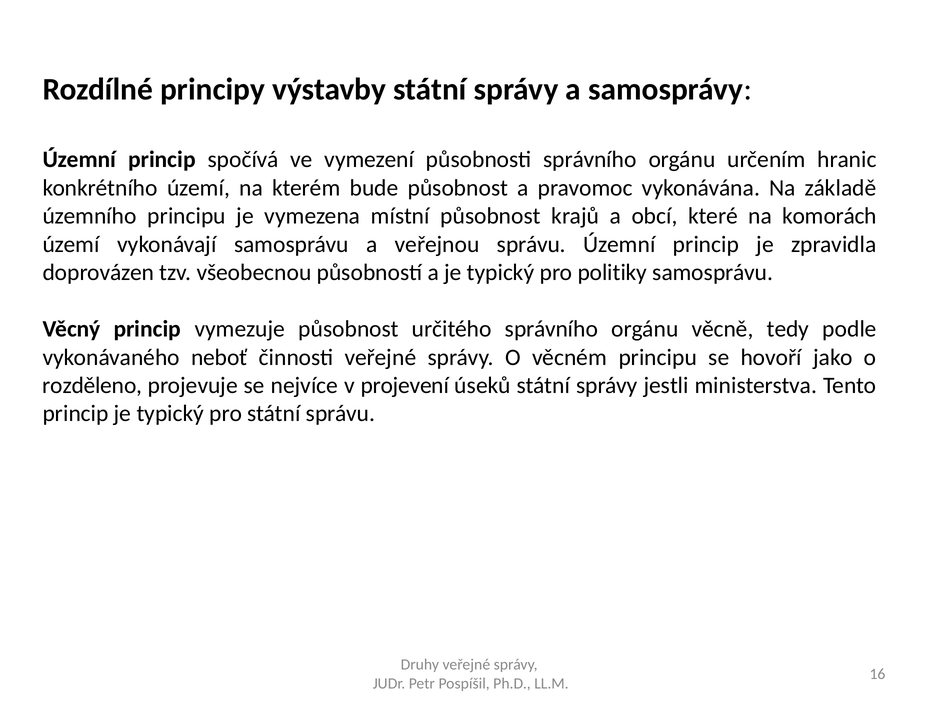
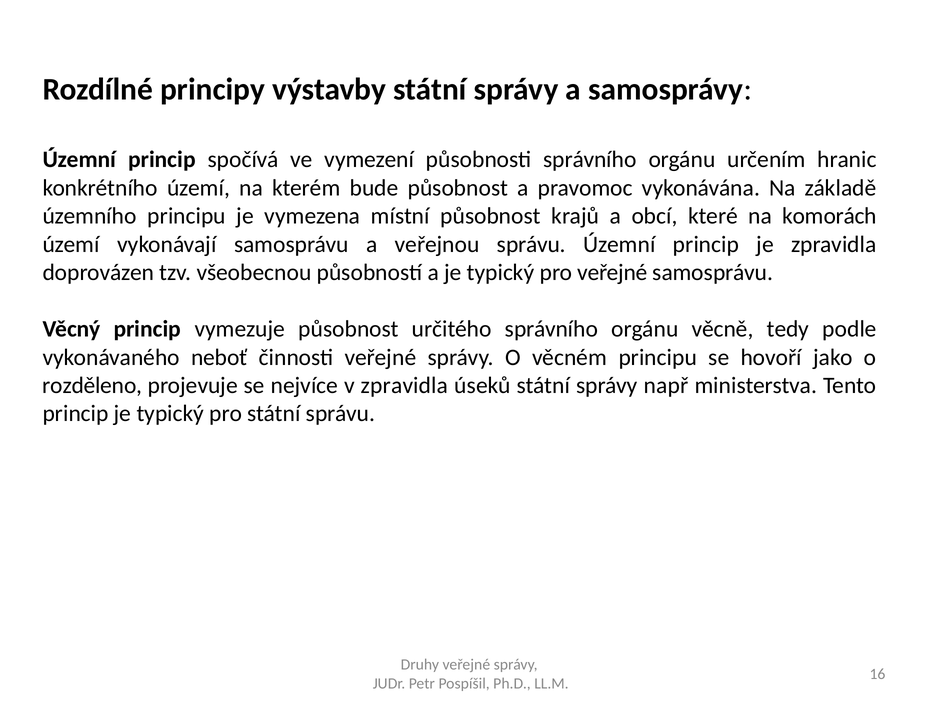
pro politiky: politiky -> veřejné (612, 273)
v projevení: projevení -> zpravidla (405, 386)
jestli: jestli -> např (666, 386)
